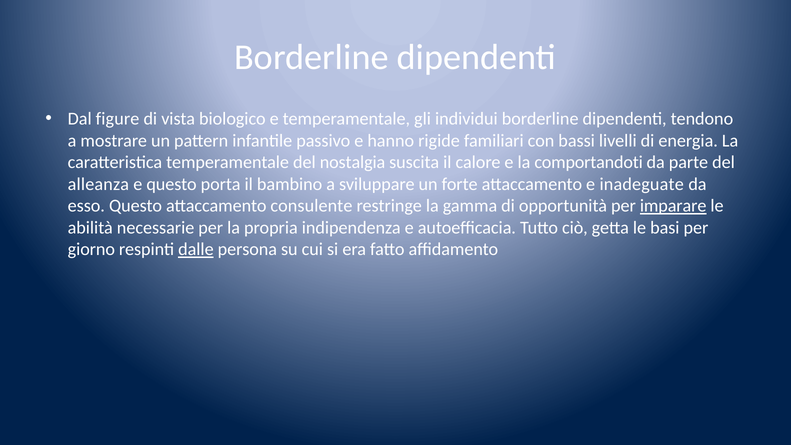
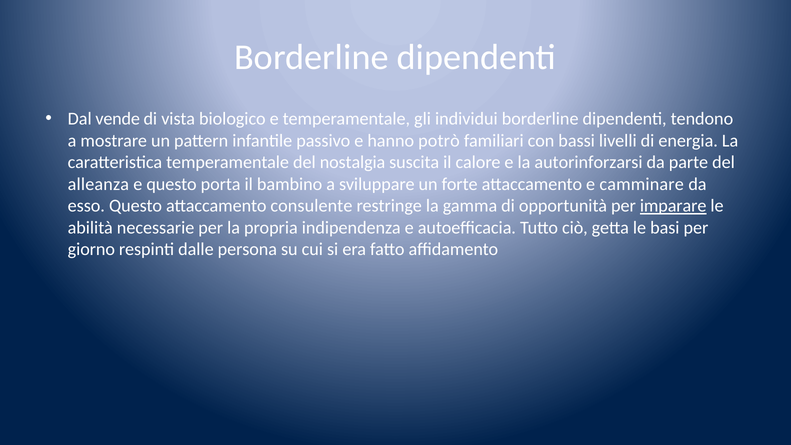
figure: figure -> vende (118, 119)
rigide: rigide -> potrò (439, 141)
comportandoti: comportandoti -> autorinforzarsi (589, 162)
inadeguate: inadeguate -> camminare (642, 184)
dalle underline: present -> none (196, 249)
